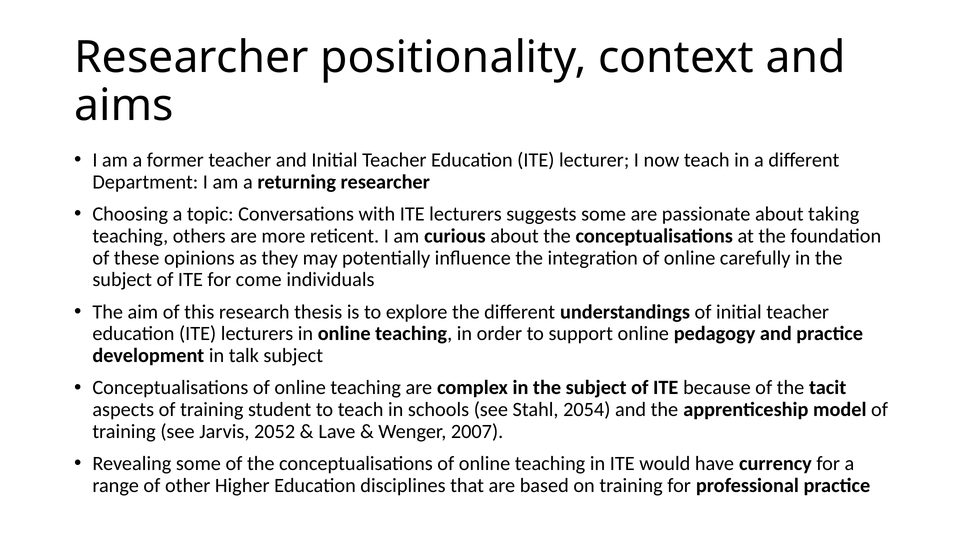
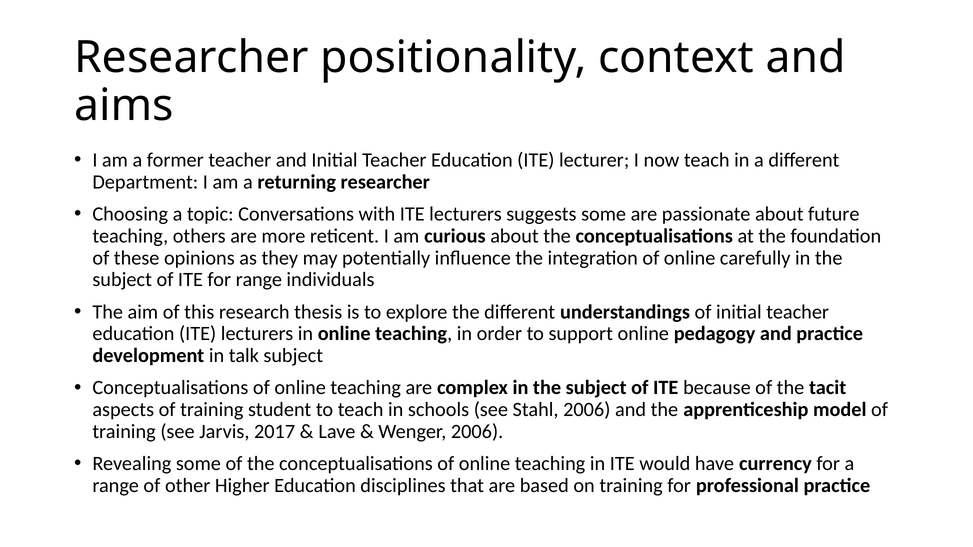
taking: taking -> future (834, 214)
for come: come -> range (259, 280)
Stahl 2054: 2054 -> 2006 (587, 410)
2052: 2052 -> 2017 (275, 432)
Wenger 2007: 2007 -> 2006 (477, 432)
